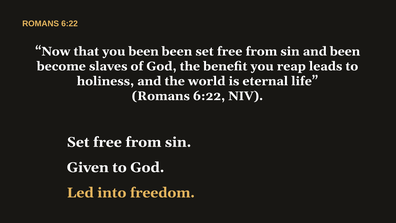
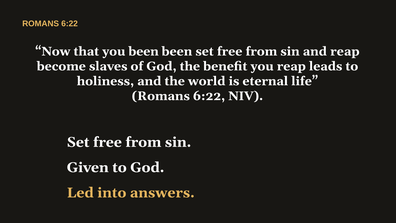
and been: been -> reap (345, 51)
freedom: freedom -> answers (162, 193)
